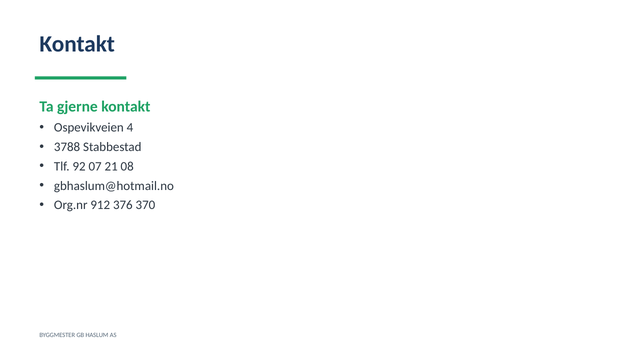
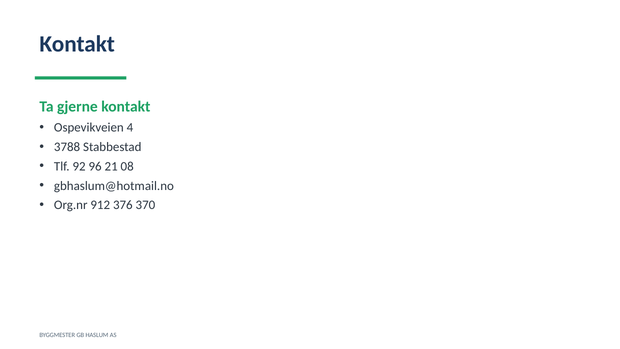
07: 07 -> 96 (95, 166)
